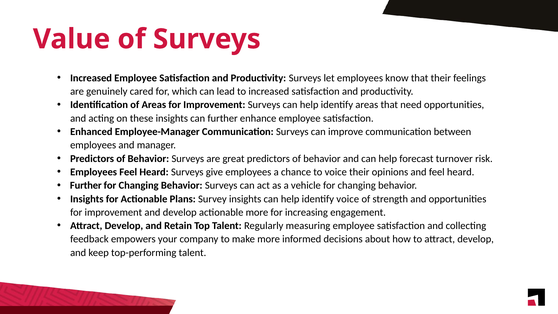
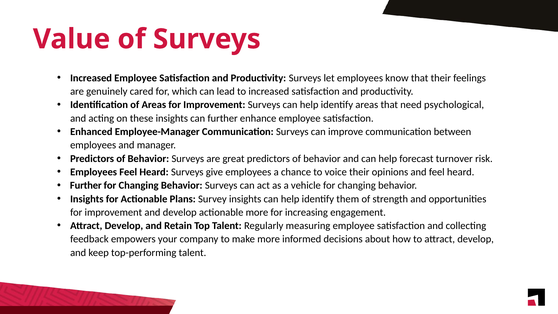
need opportunities: opportunities -> psychological (454, 105)
identify voice: voice -> them (348, 199)
